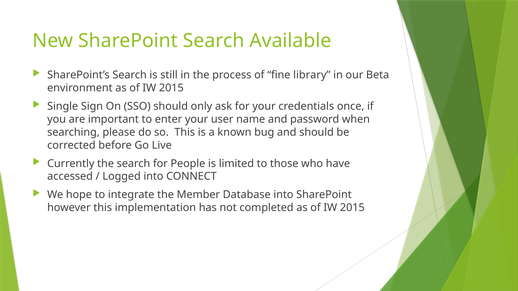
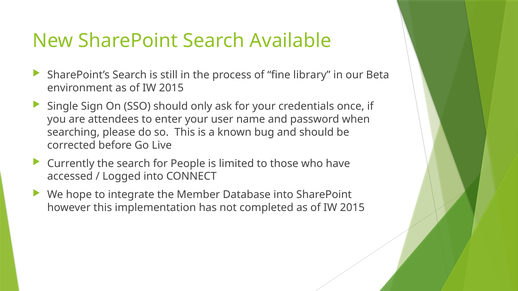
important: important -> attendees (113, 119)
